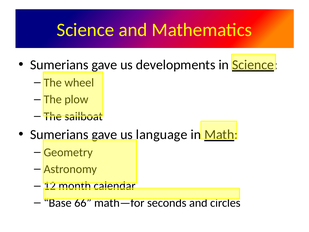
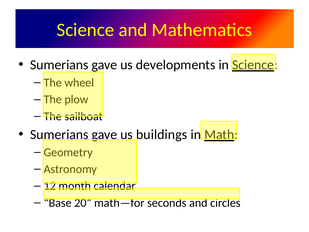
language: language -> buildings (162, 134)
66: 66 -> 20 (83, 203)
